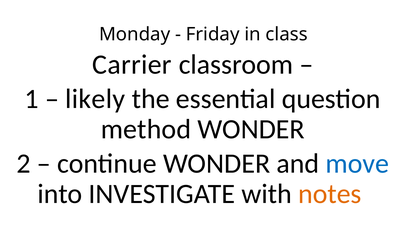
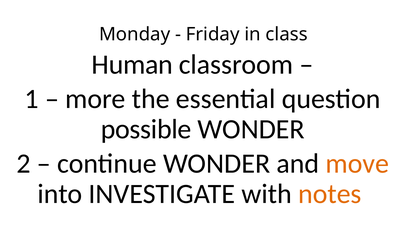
Carrier: Carrier -> Human (132, 65)
likely: likely -> more (95, 99)
method: method -> possible (146, 129)
move colour: blue -> orange (357, 164)
